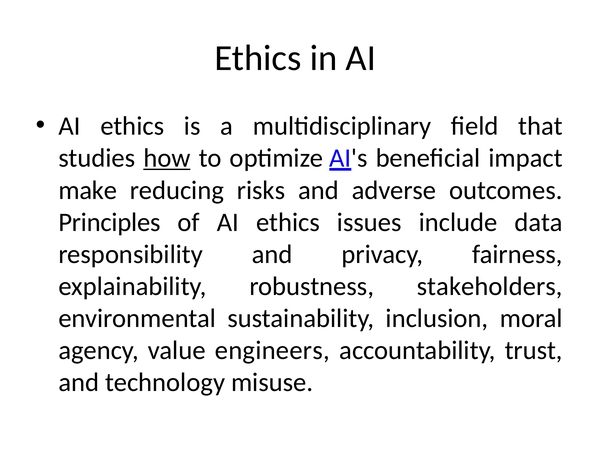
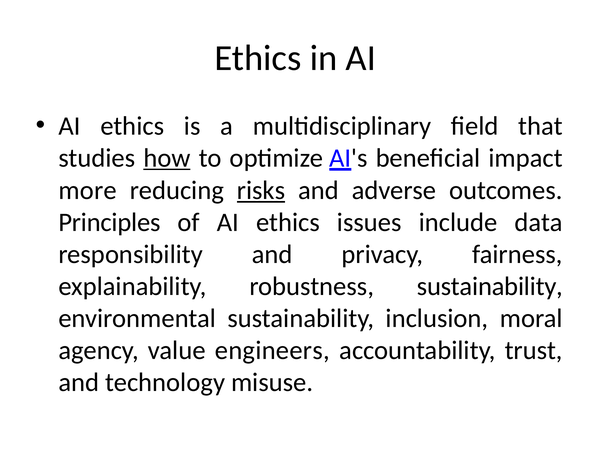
make: make -> more (88, 190)
risks underline: none -> present (261, 190)
robustness stakeholders: stakeholders -> sustainability (490, 286)
